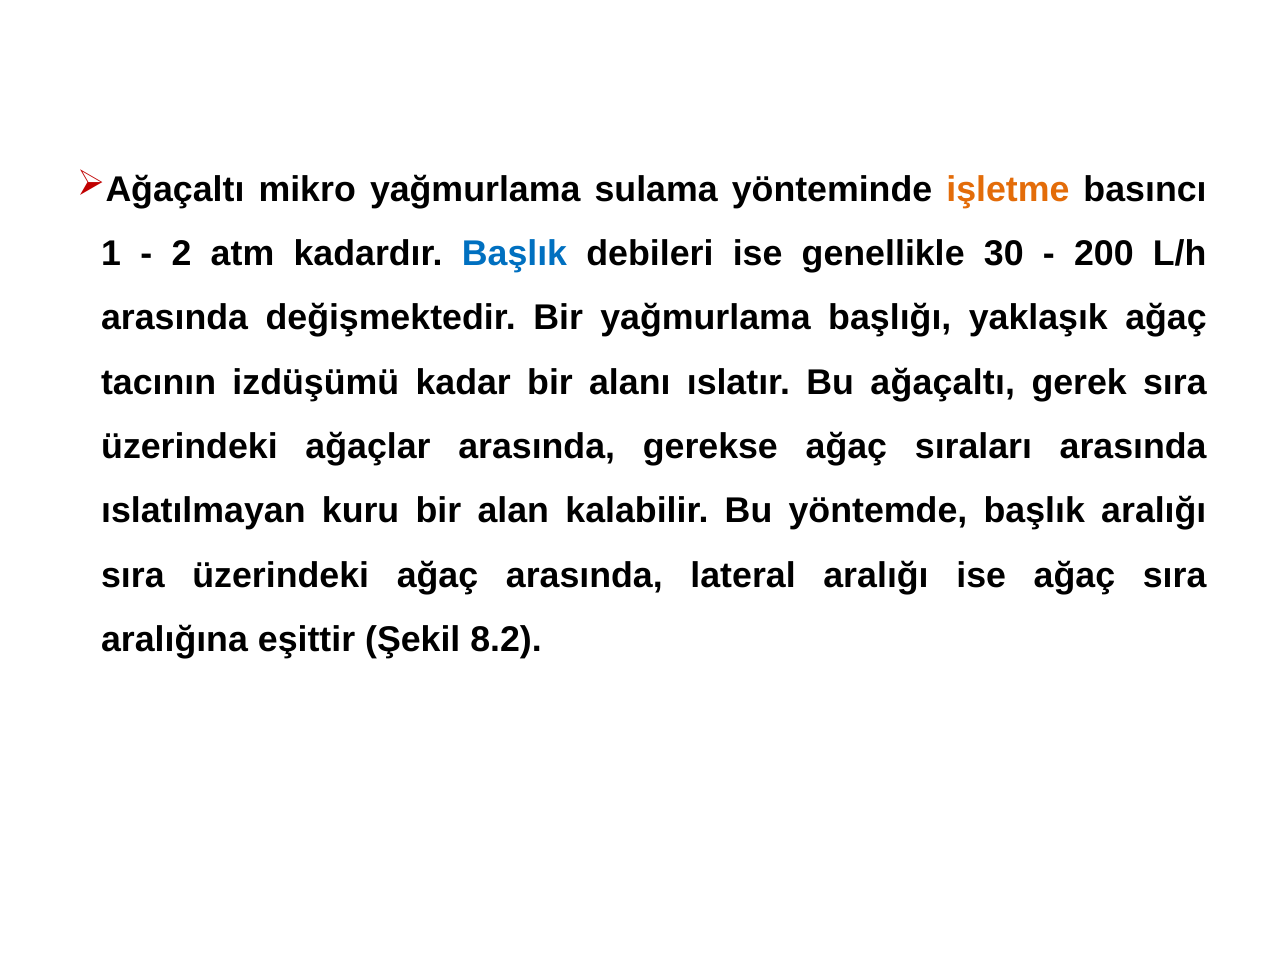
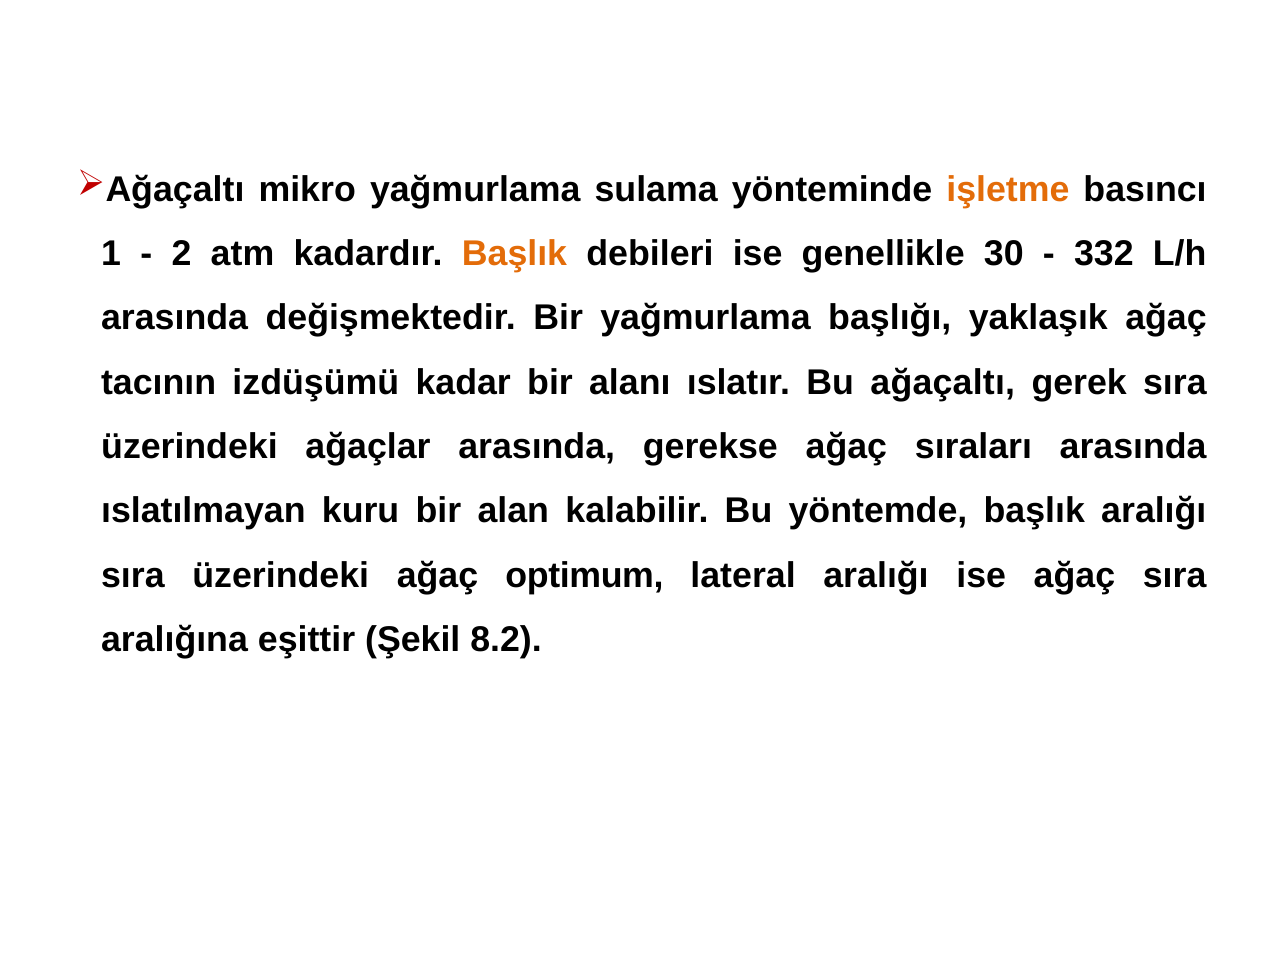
Başlık colour: blue -> orange (514, 254)
200: 200 -> 332 (1104, 254)
ağaç arasında: arasında -> optimum (584, 575)
